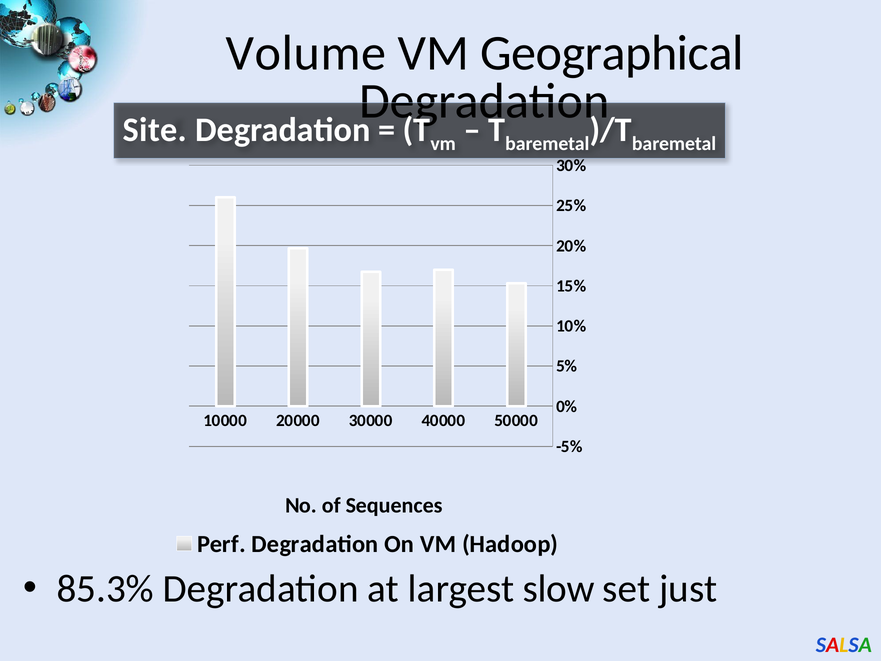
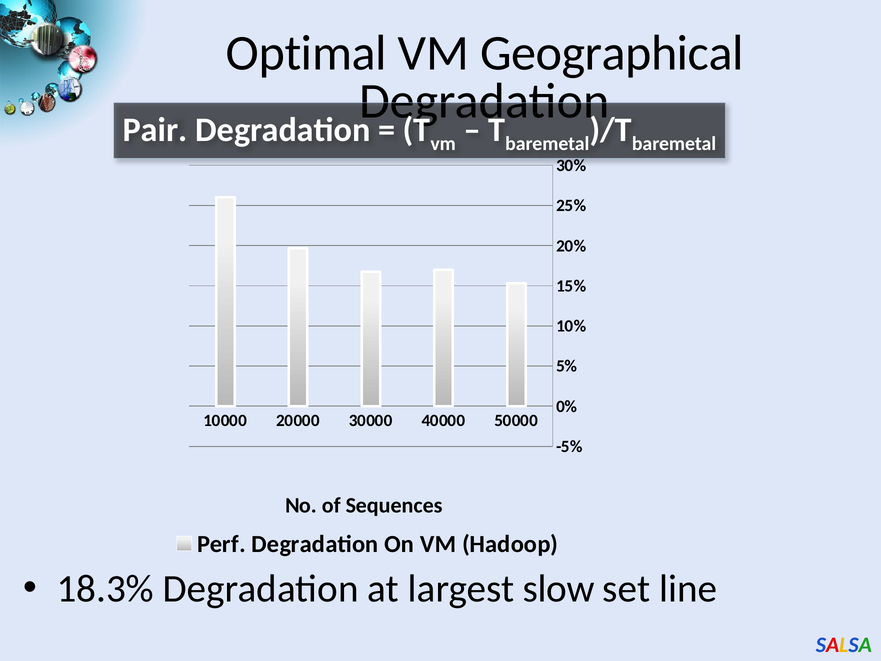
Volume: Volume -> Optimal (306, 53)
Site: Site -> Pair (155, 130)
85.3%: 85.3% -> 18.3% (105, 589)
just: just -> line (688, 589)
